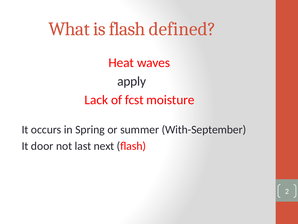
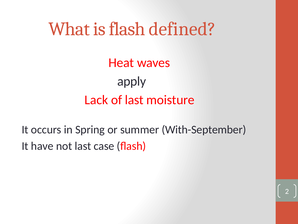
of fcst: fcst -> last (134, 100)
door: door -> have (42, 146)
next: next -> case (104, 146)
